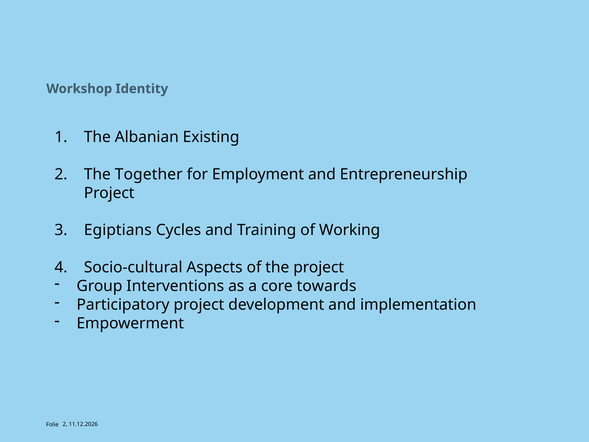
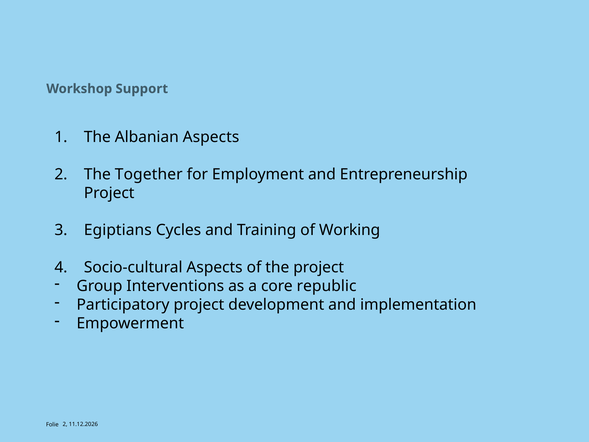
Identity: Identity -> Support (142, 89)
Albanian Existing: Existing -> Aspects (211, 137)
towards: towards -> republic (327, 286)
